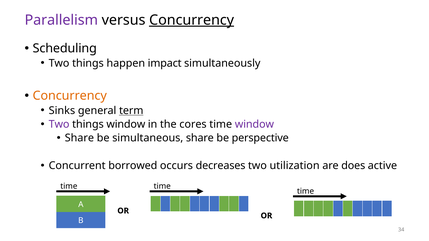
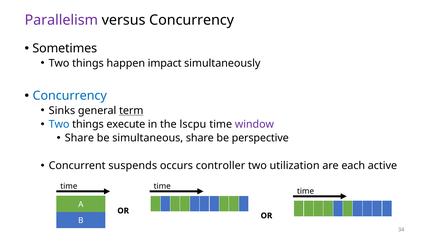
Concurrency underline: present -> none (192, 20)
Scheduling: Scheduling -> Sometimes (65, 49)
Concurrency colour: orange -> blue (70, 96)
Two colour: purple -> blue (59, 124)
things window: window -> execute (126, 124)
cores: cores -> lscpu (193, 124)
borrowed: borrowed -> suspends (133, 166)
decreases: decreases -> controller (220, 166)
does: does -> each (353, 166)
